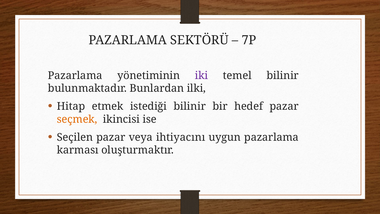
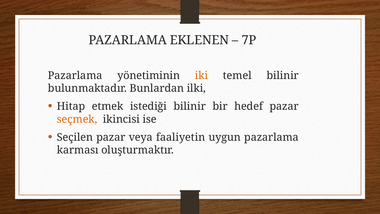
SEKTÖRÜ: SEKTÖRÜ -> EKLENEN (199, 40)
iki colour: purple -> orange (202, 75)
ihtiyacını: ihtiyacını -> faaliyetin (181, 137)
